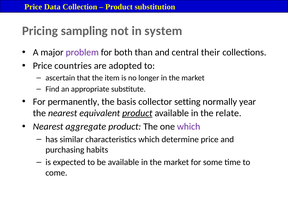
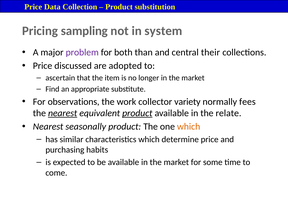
countries: countries -> discussed (73, 66)
permanently: permanently -> observations (74, 102)
basis: basis -> work (126, 102)
setting: setting -> variety (187, 102)
year: year -> fees (247, 102)
nearest underline: none -> present (63, 113)
aggregate: aggregate -> seasonally (86, 127)
which colour: purple -> orange (189, 127)
